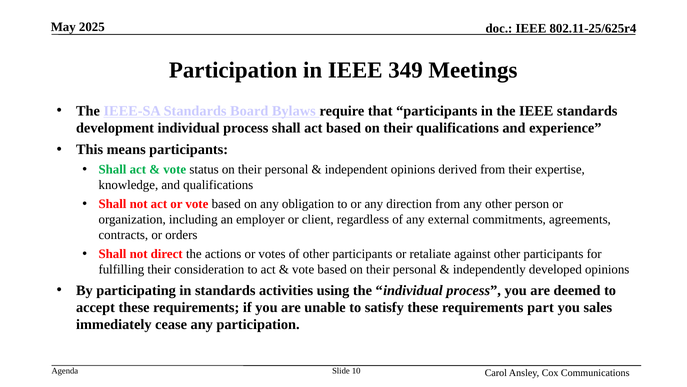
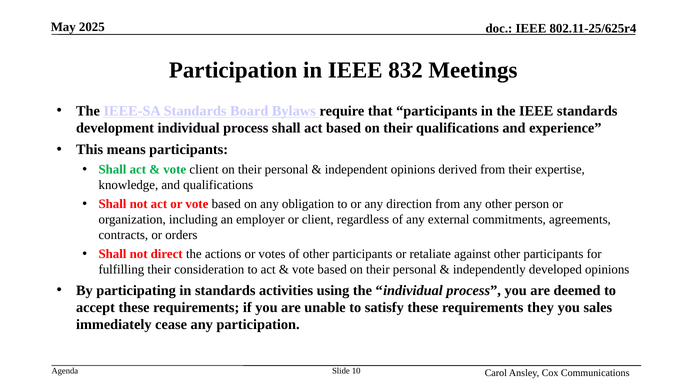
349: 349 -> 832 (406, 70)
vote status: status -> client (204, 169)
part: part -> they (540, 307)
